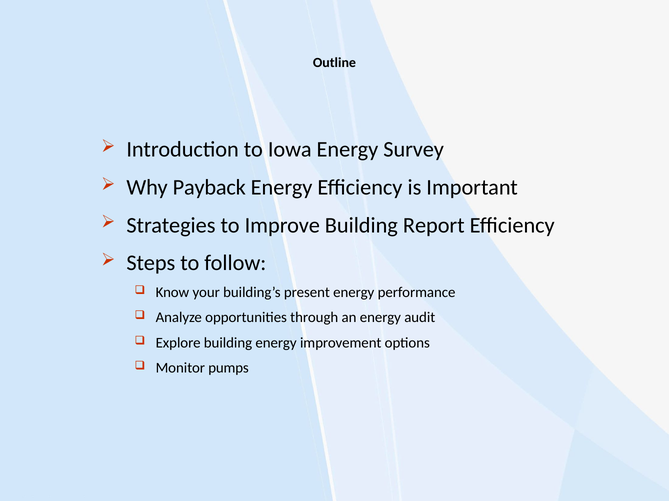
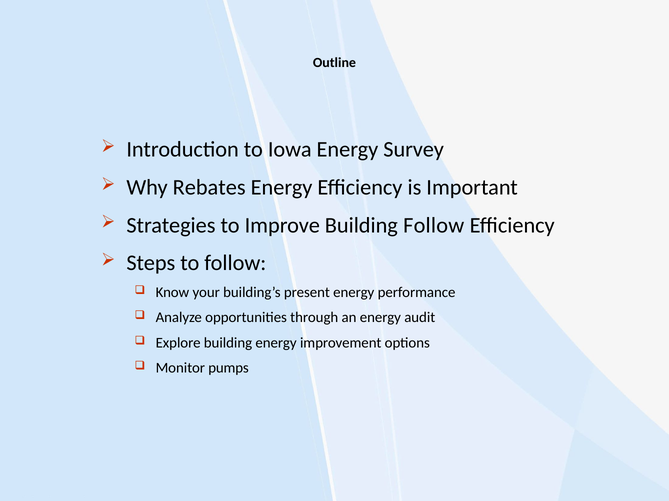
Payback: Payback -> Rebates (209, 188)
Building Report: Report -> Follow (434, 226)
